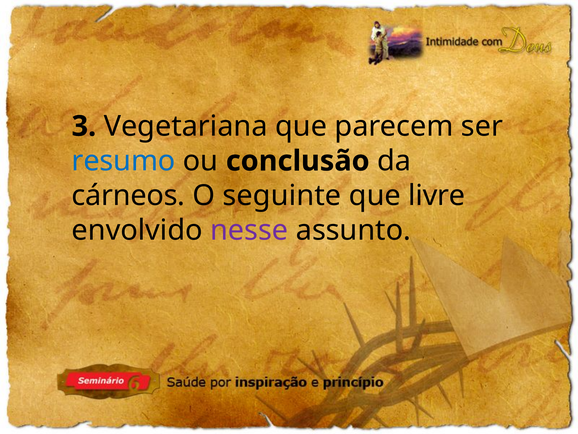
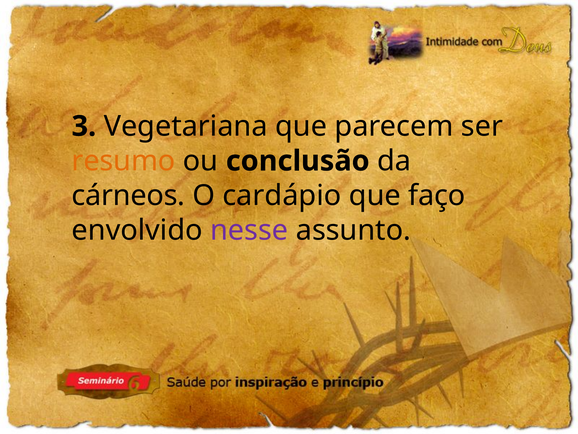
resumo colour: blue -> orange (124, 161)
seguinte: seguinte -> cardápio (282, 195)
livre: livre -> faço (437, 195)
